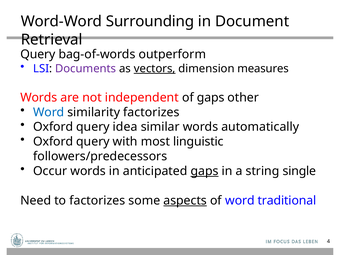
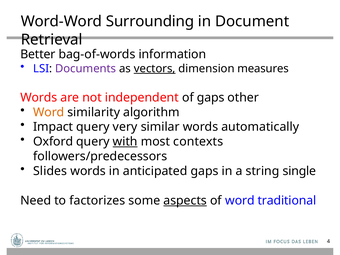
Query: Query -> Better (38, 54)
outperform: outperform -> information (172, 54)
Word colour: blue -> orange (49, 112)
similarity factorizes: factorizes -> algorithm (151, 112)
Oxford: Oxford -> Impact (53, 127)
idea: idea -> very (125, 127)
with underline: none -> present (125, 142)
linguistic: linguistic -> contexts (198, 142)
Occur: Occur -> Slides (50, 171)
gaps underline: present -> none (205, 171)
